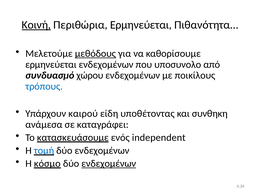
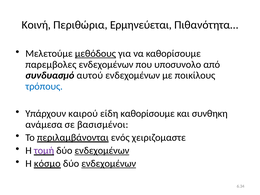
Κοινή underline: present -> none (36, 25)
ερμηνεύεται: ερμηνεύεται -> παρεμβολες (51, 64)
χώρου: χώρου -> αυτού (90, 75)
είδη υποθέτοντας: υποθέτοντας -> καθορίσουμε (148, 114)
καταγράφει: καταγράφει -> βασισμένοι (103, 124)
κατασκευάσουμε: κατασκευάσουμε -> περιλαμβάνονται (73, 137)
independent: independent -> χειριζομαστε (159, 137)
τομή colour: blue -> purple (44, 150)
ενδεχομένων underline: none -> present (102, 150)
